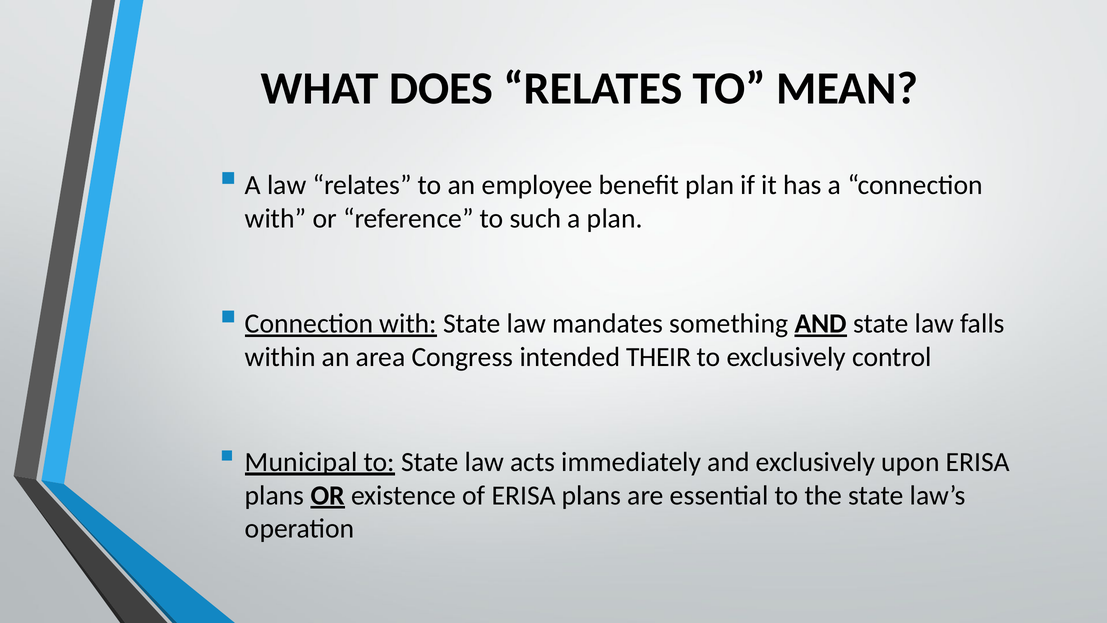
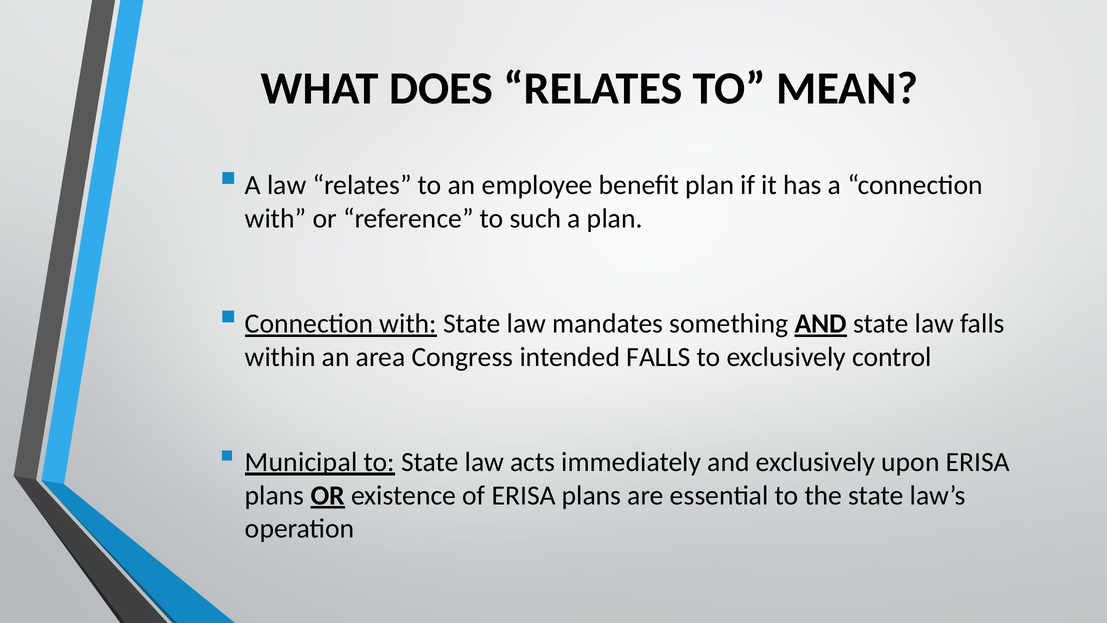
intended THEIR: THEIR -> FALLS (659, 357)
